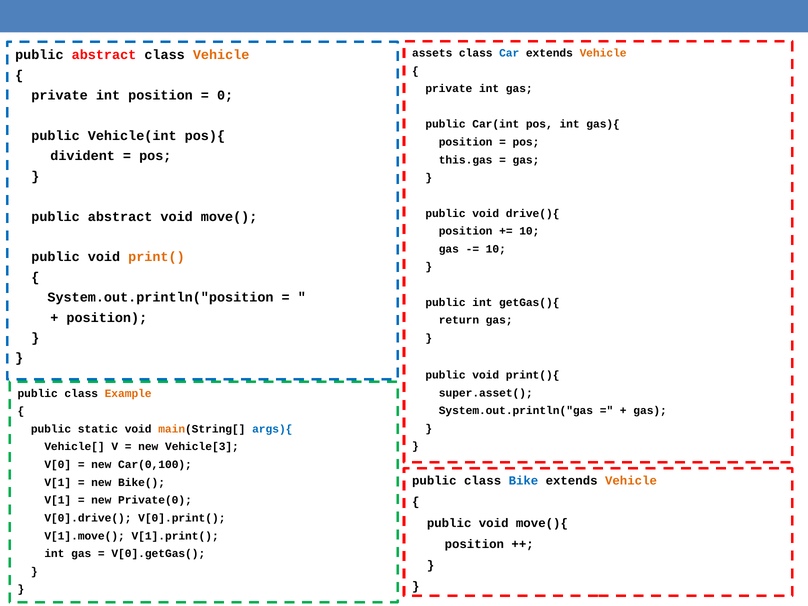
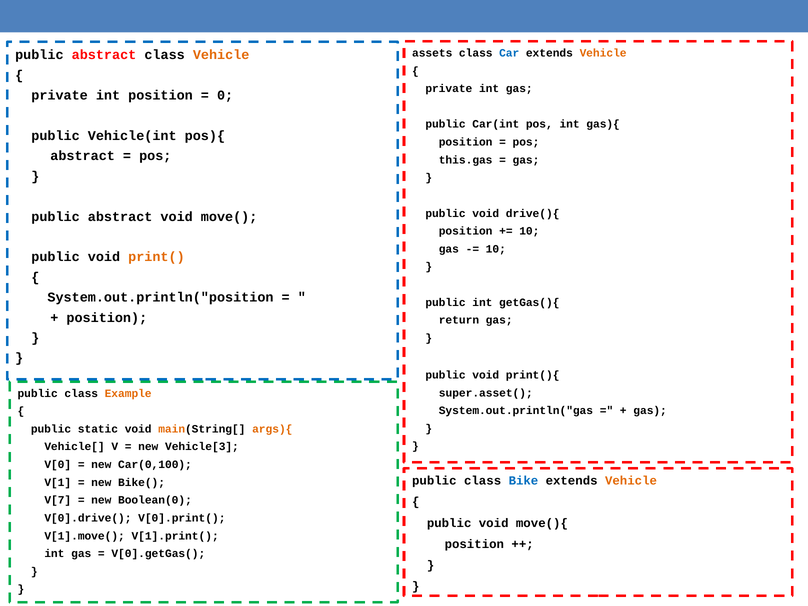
divident: divident -> abstract (83, 156)
args){ colour: blue -> orange (272, 429)
V[1: V[1 -> V[7 (58, 500)
Private(0: Private(0 -> Boolean(0 (155, 500)
